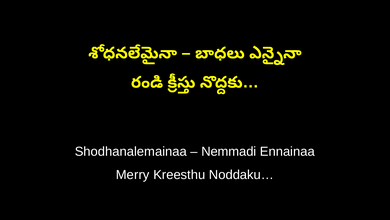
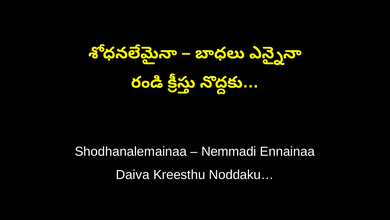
Merry: Merry -> Daiva (133, 174)
